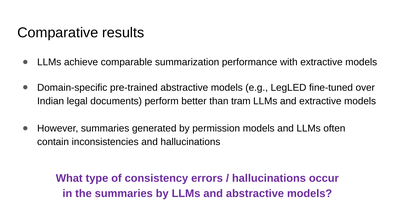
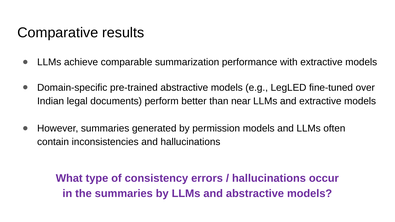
tram: tram -> near (241, 101)
